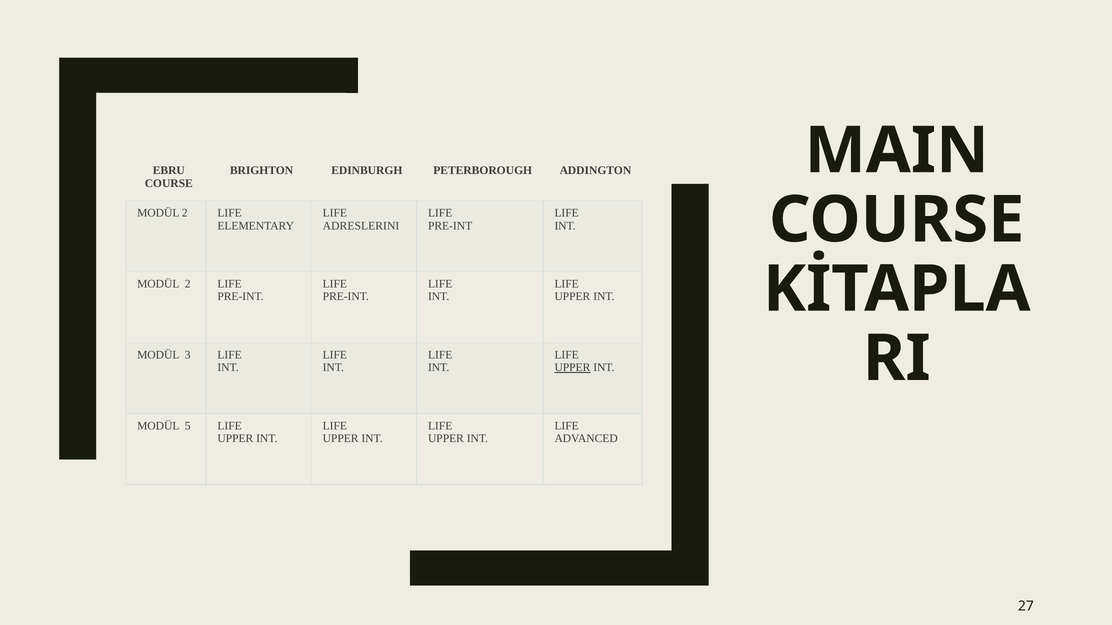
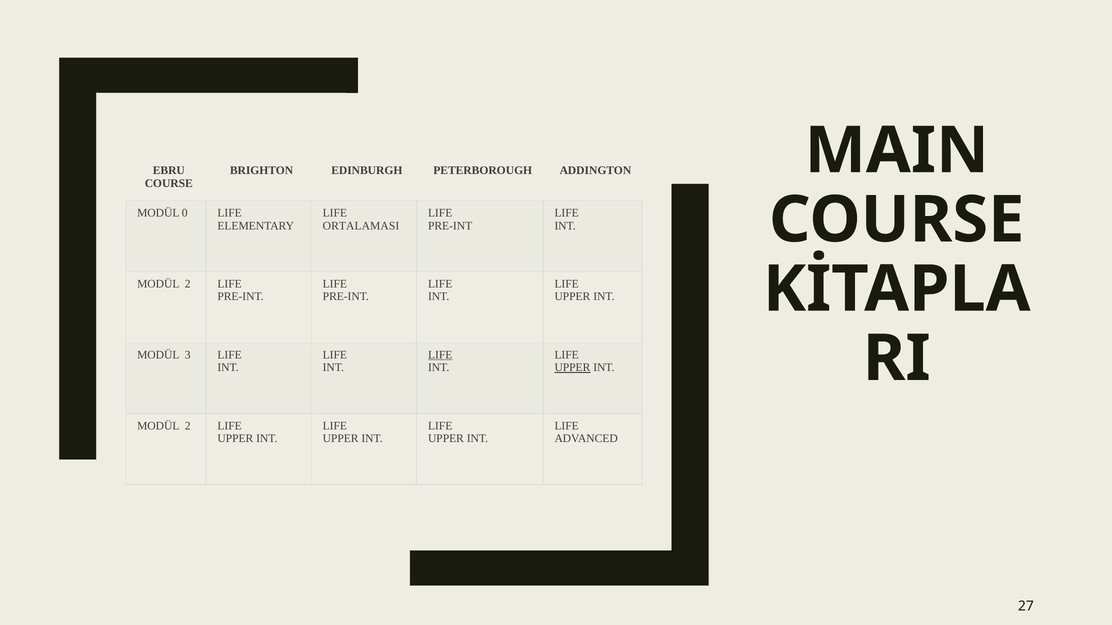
2: 2 -> 0 (185, 213)
ADRESLERINI: ADRESLERINI -> ORTALAMASI (361, 226)
LIFE underline: none -> present (440, 355)
5: 5 -> 2 (188, 426)
